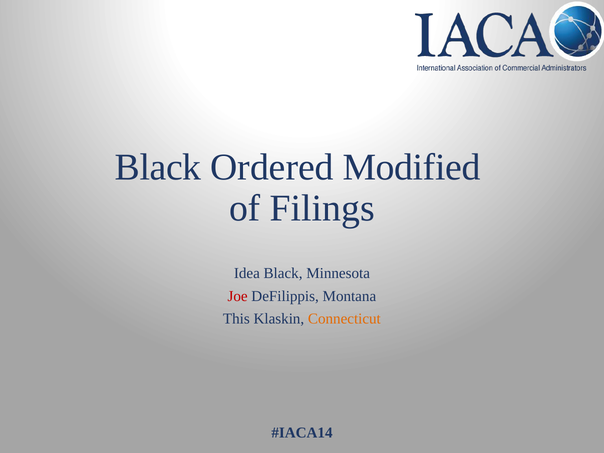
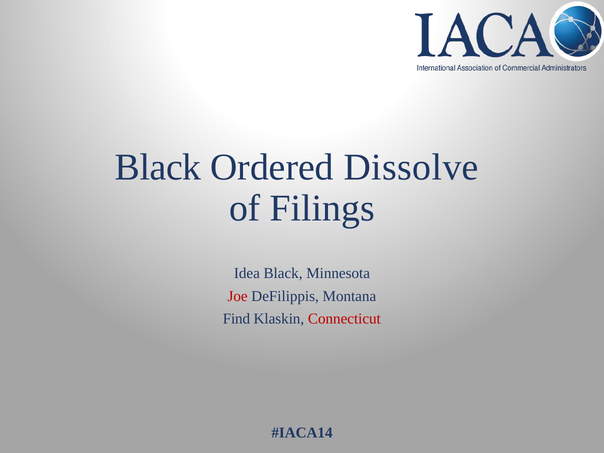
Modified: Modified -> Dissolve (411, 167)
This: This -> Find (236, 319)
Connecticut colour: orange -> red (344, 319)
